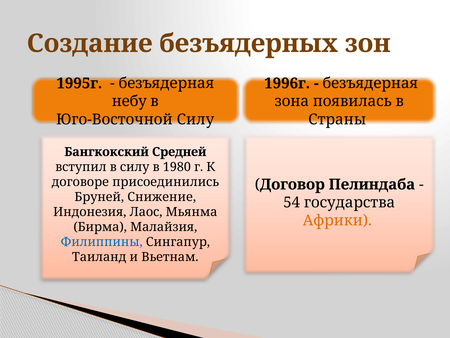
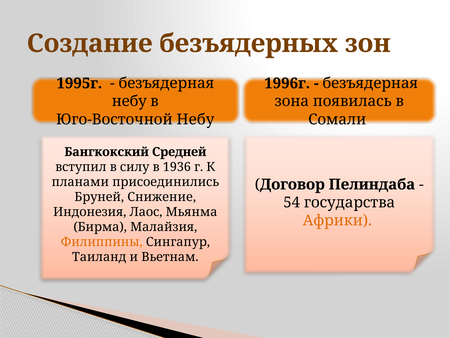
Юго-Восточной Силу: Силу -> Небу (195, 119)
Страны: Страны -> Сомали (337, 119)
1980: 1980 -> 1936 (177, 167)
договоре: договоре -> планами (80, 182)
Филиппины colour: blue -> orange (102, 242)
